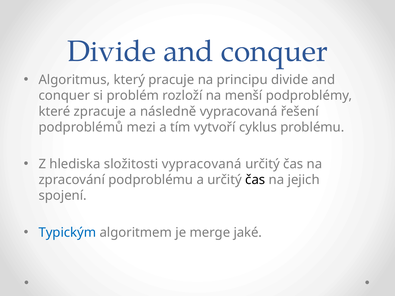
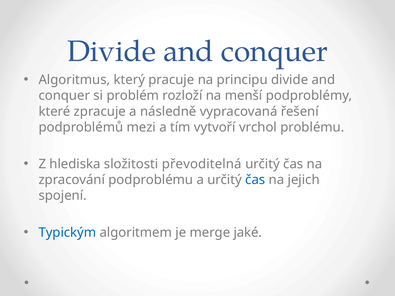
cyklus: cyklus -> vrchol (258, 127)
složitosti vypracovaná: vypracovaná -> převoditelná (202, 164)
čas colour: black -> blue (255, 180)
